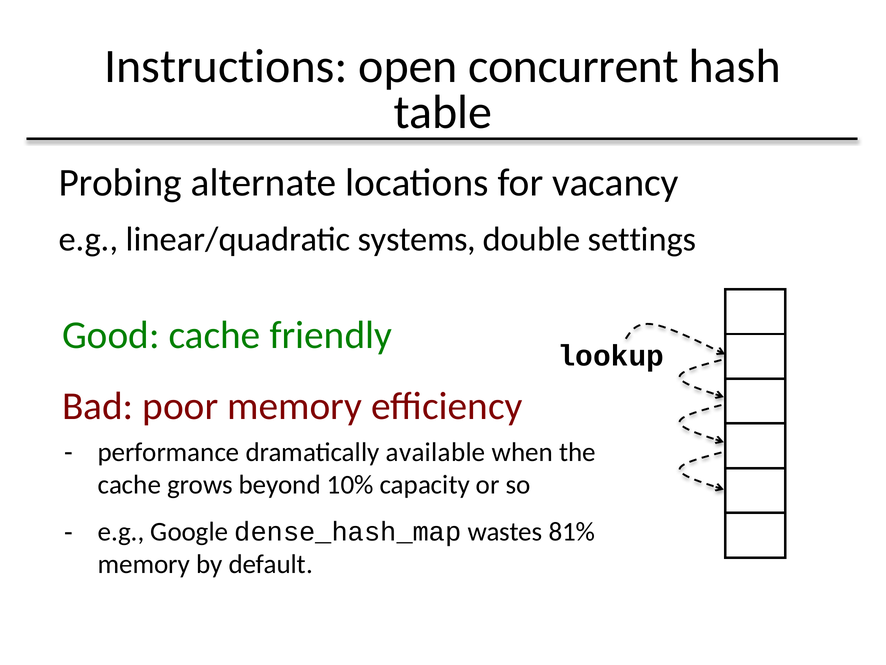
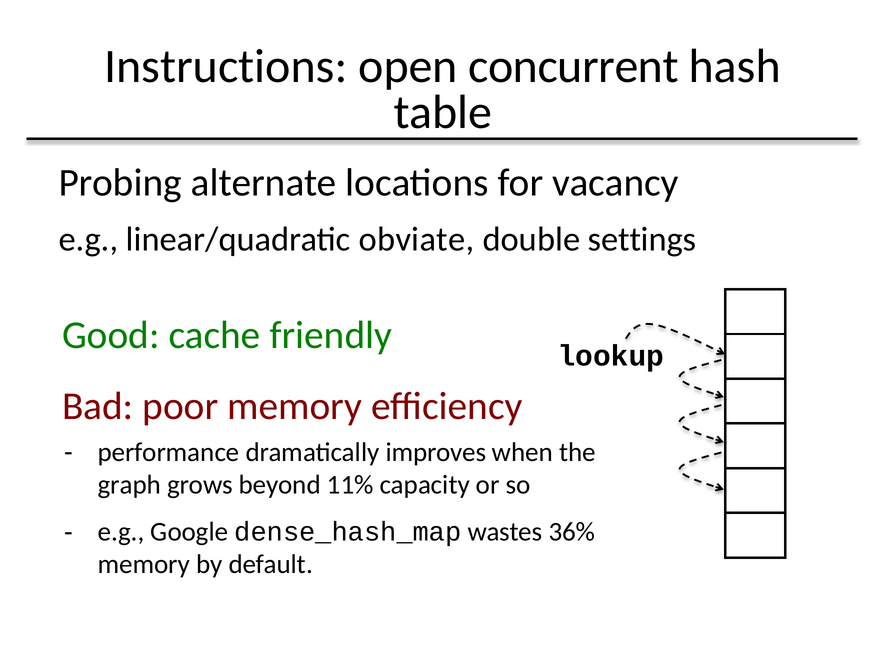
systems: systems -> obviate (416, 239)
available: available -> improves (436, 452)
cache: cache -> graph (129, 484)
10%: 10% -> 11% (350, 484)
81%: 81% -> 36% (572, 532)
